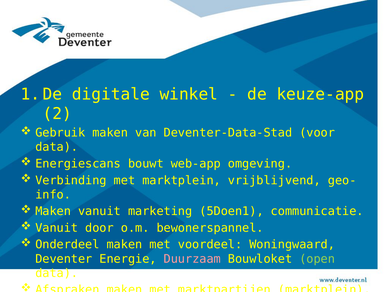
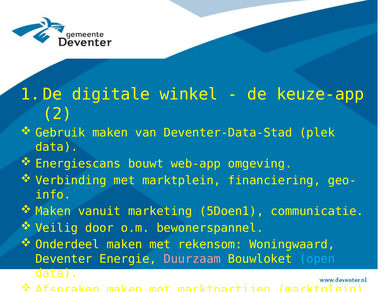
voor: voor -> plek (317, 133)
vrijblijvend: vrijblijvend -> financiering (274, 180)
Vanuit: Vanuit -> Veilig (57, 228)
voordeel: voordeel -> rekensom (210, 244)
open colour: light green -> light blue (317, 259)
